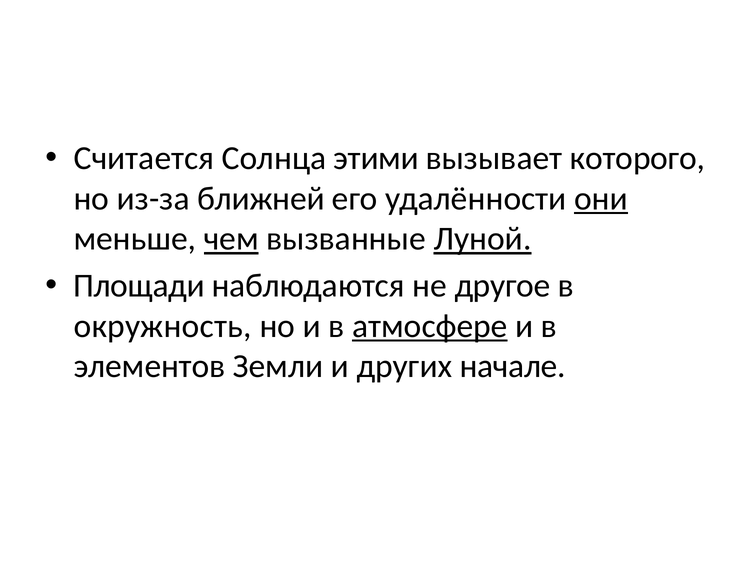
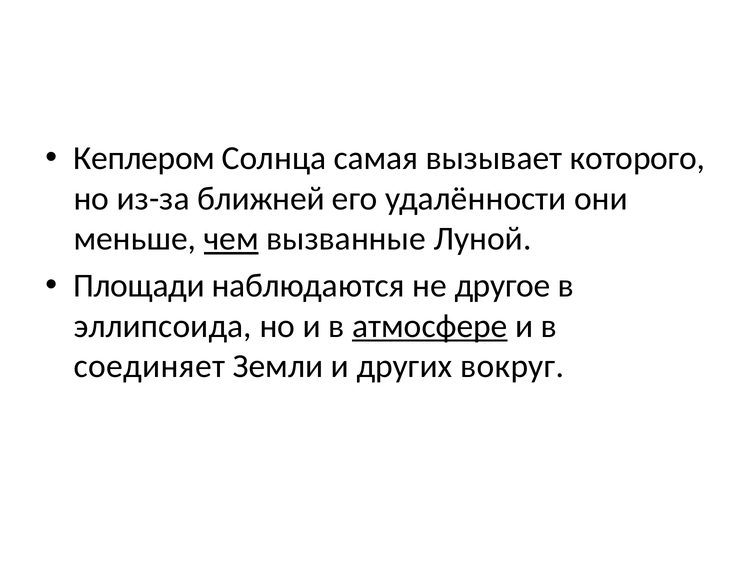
Считается: Считается -> Кеплером (144, 158)
этими: этими -> самая (376, 158)
они underline: present -> none (601, 199)
Луной underline: present -> none (483, 239)
окружность: окружность -> эллипсоида (163, 326)
элементов: элементов -> соединяет (149, 366)
начале: начале -> вокруг (512, 366)
